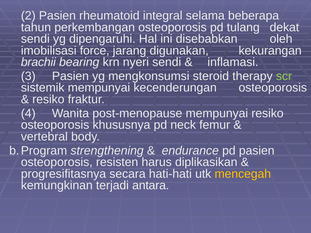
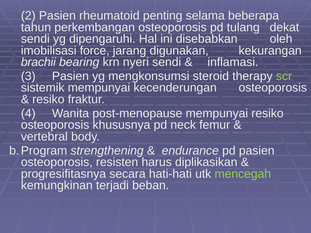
integral: integral -> penting (163, 16)
mencegah colour: yellow -> light green (243, 174)
antara: antara -> beban (151, 186)
